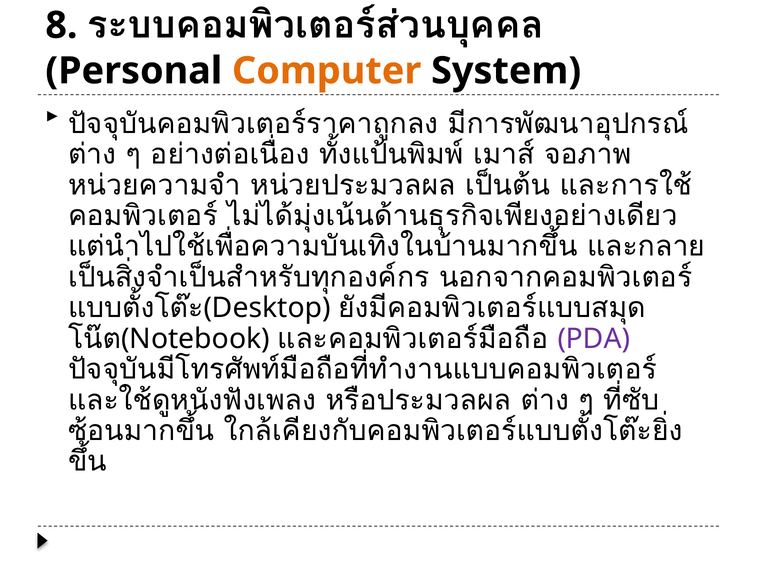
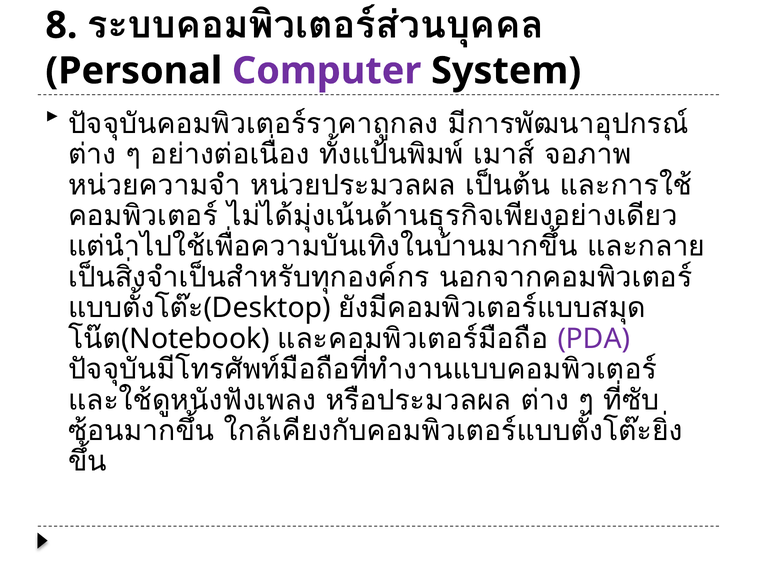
Computer colour: orange -> purple (327, 71)
